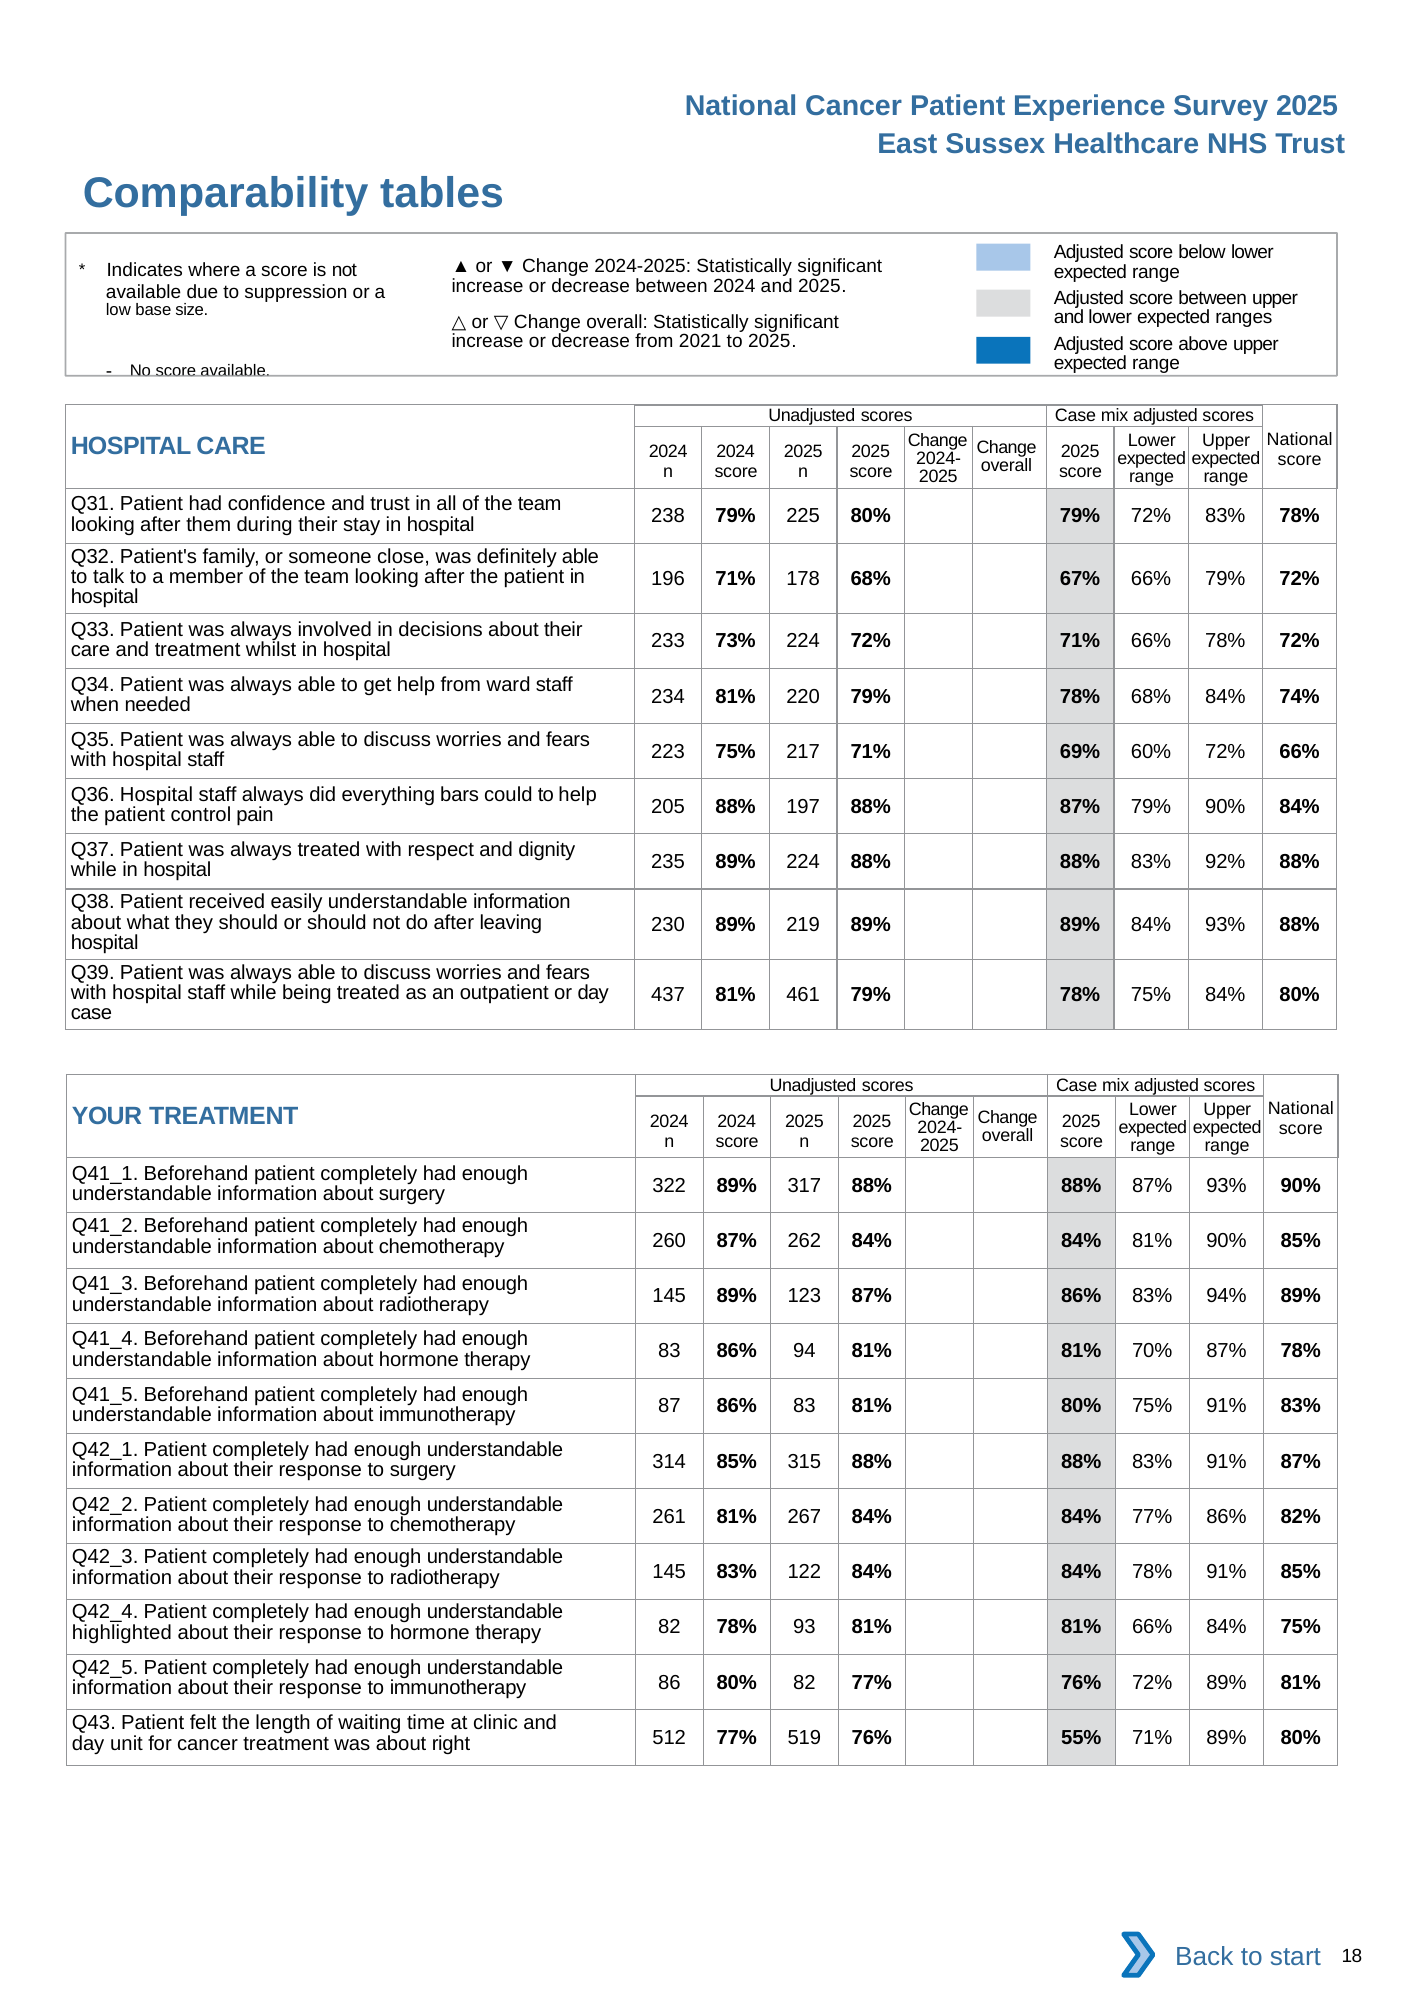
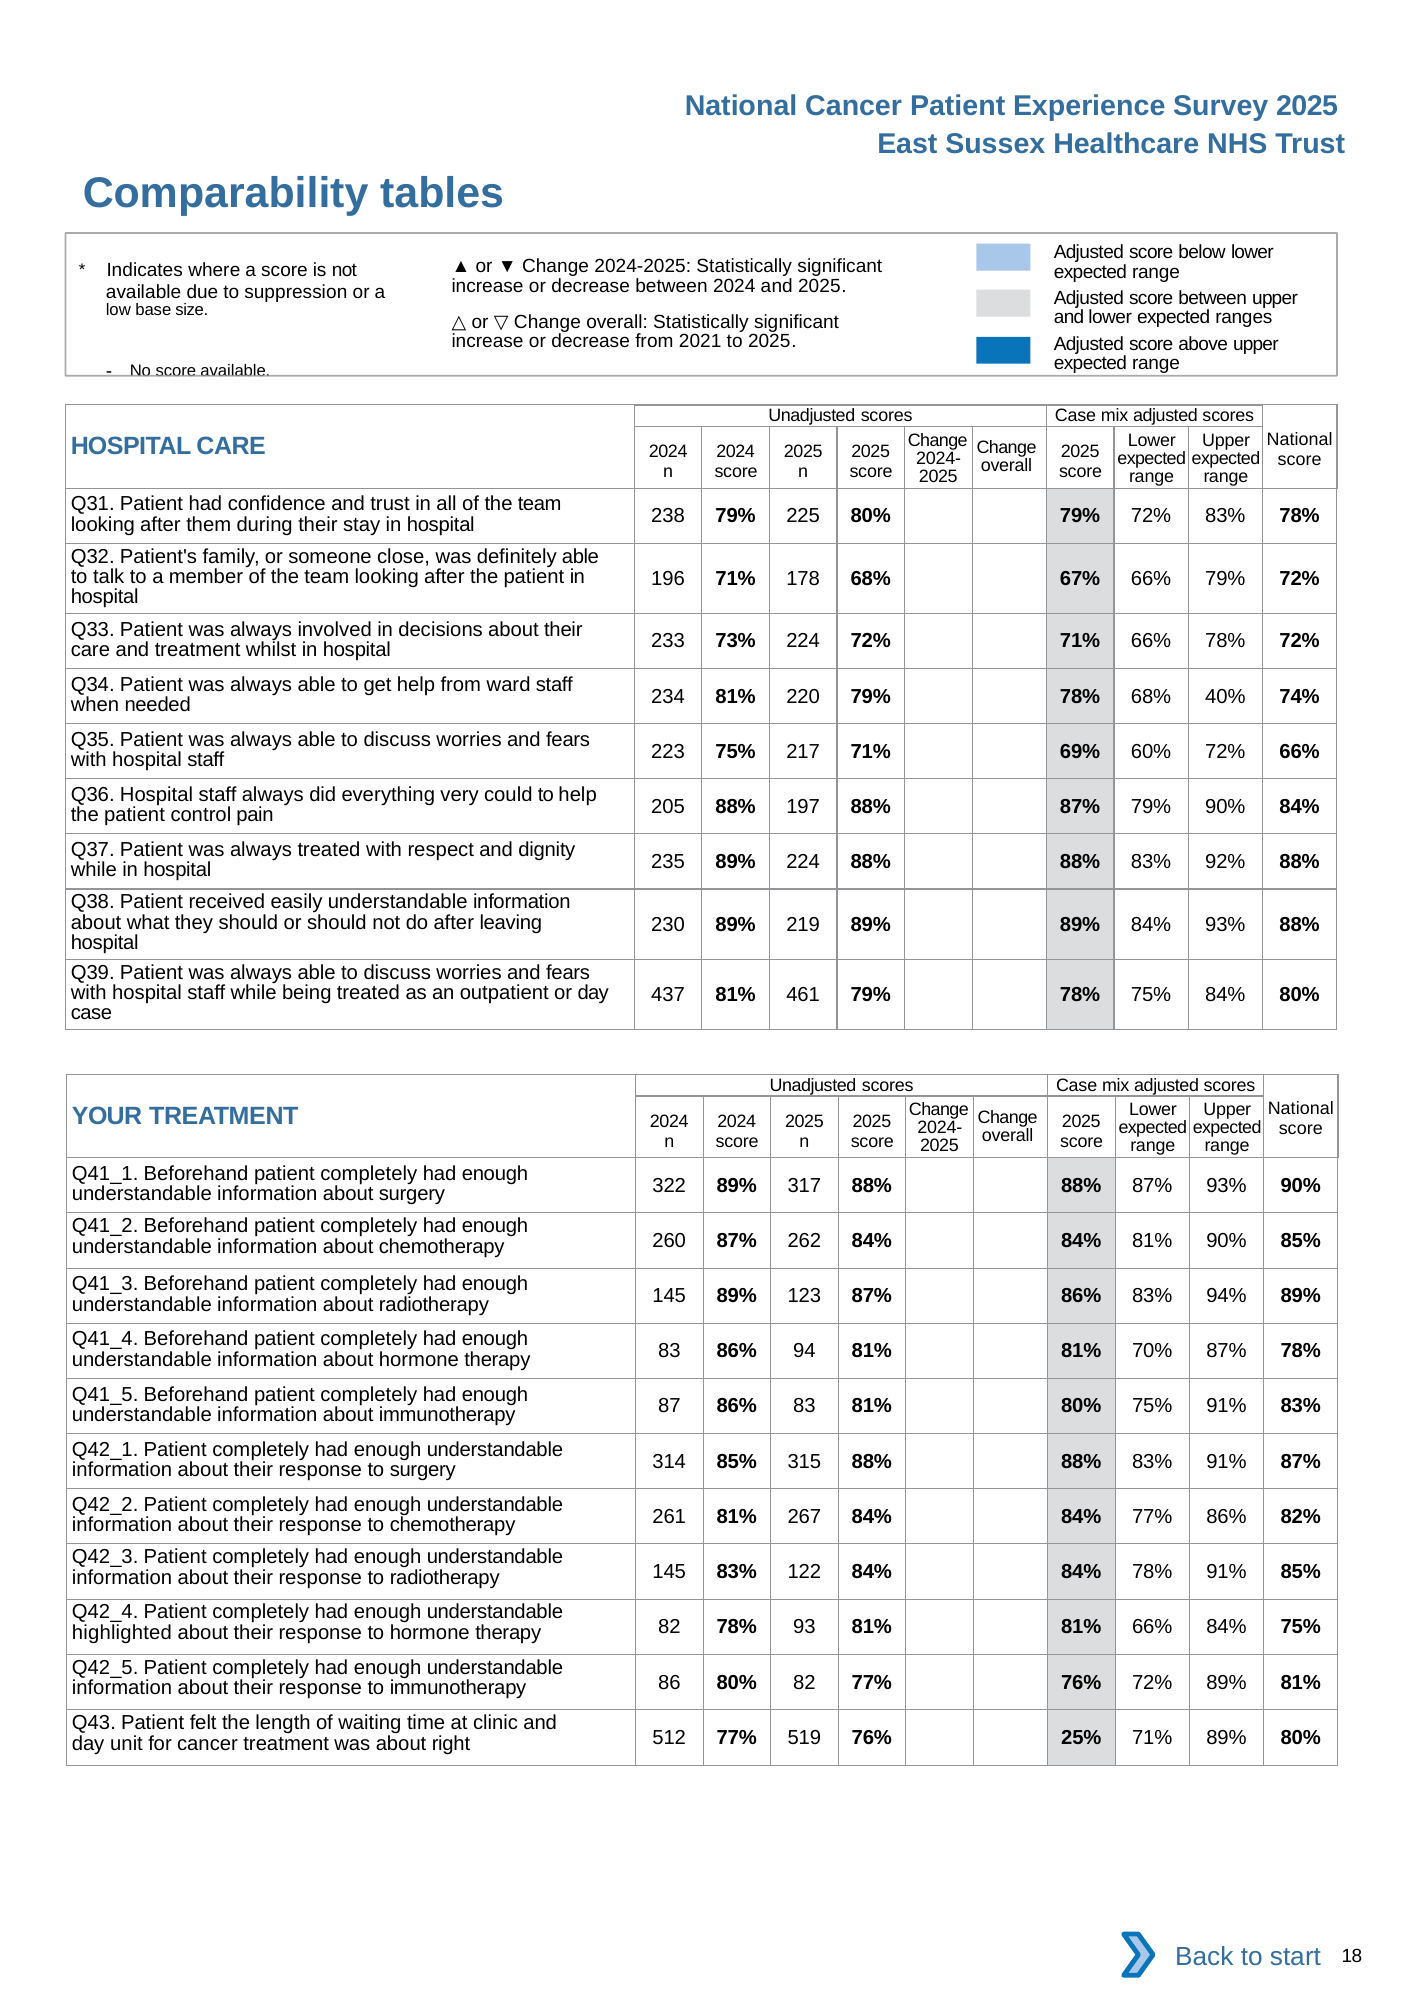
68% 84%: 84% -> 40% (1225, 697)
bars: bars -> very (460, 795)
55%: 55% -> 25% (1081, 1738)
